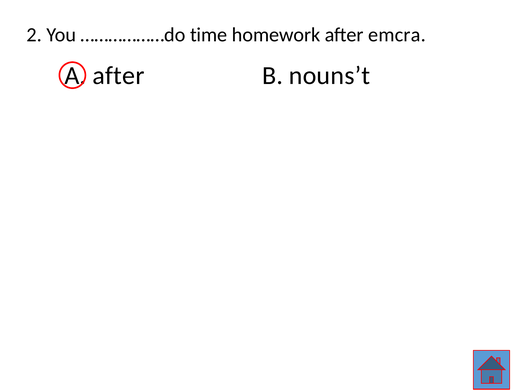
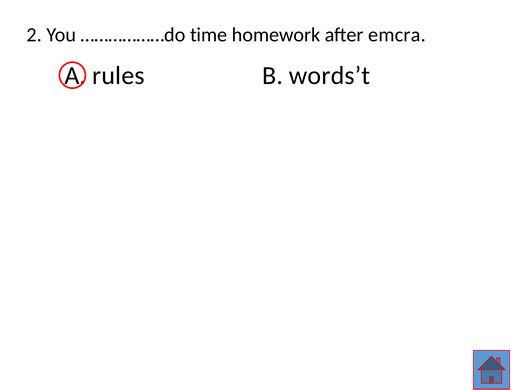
A after: after -> rules (118, 76)
nouns’t: nouns’t -> words’t (330, 76)
